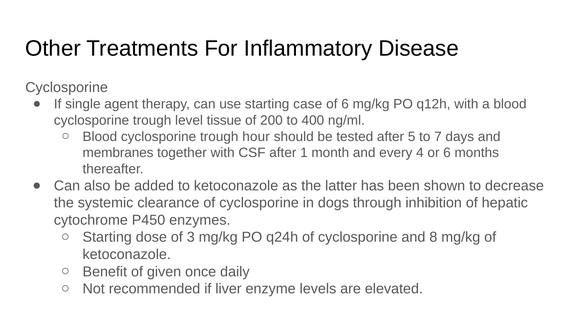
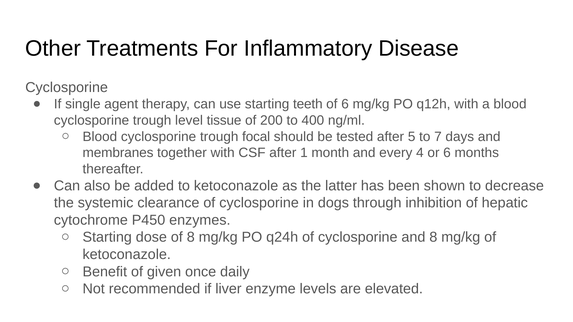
case: case -> teeth (308, 104)
hour: hour -> focal (256, 137)
of 3: 3 -> 8 (191, 238)
